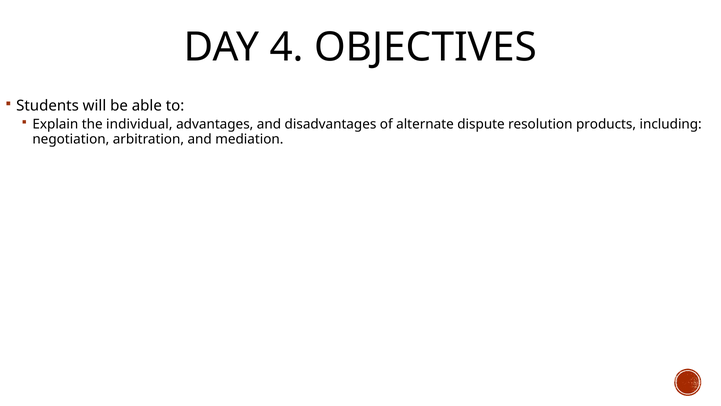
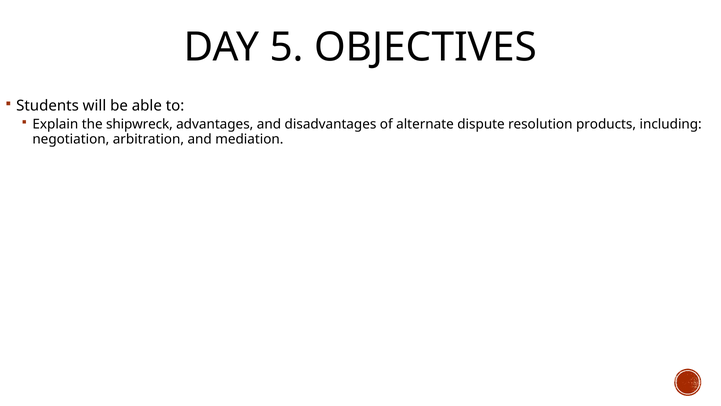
4: 4 -> 5 (287, 47)
individual: individual -> shipwreck (139, 124)
